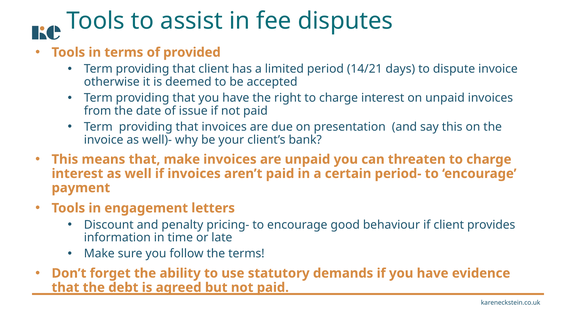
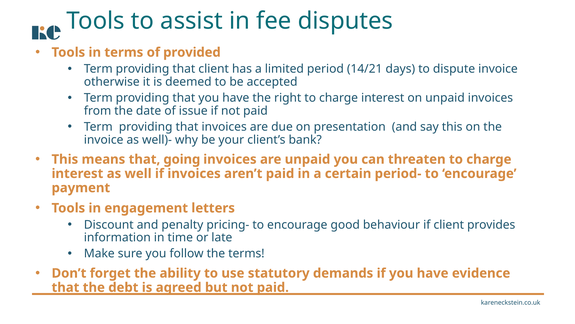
that make: make -> going (182, 159)
